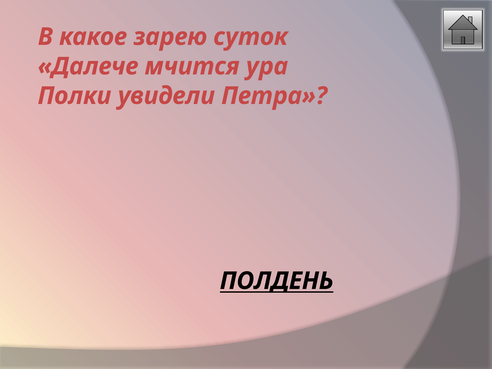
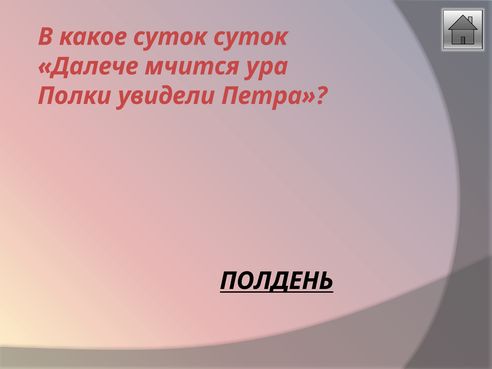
какое зарею: зарею -> суток (170, 37)
